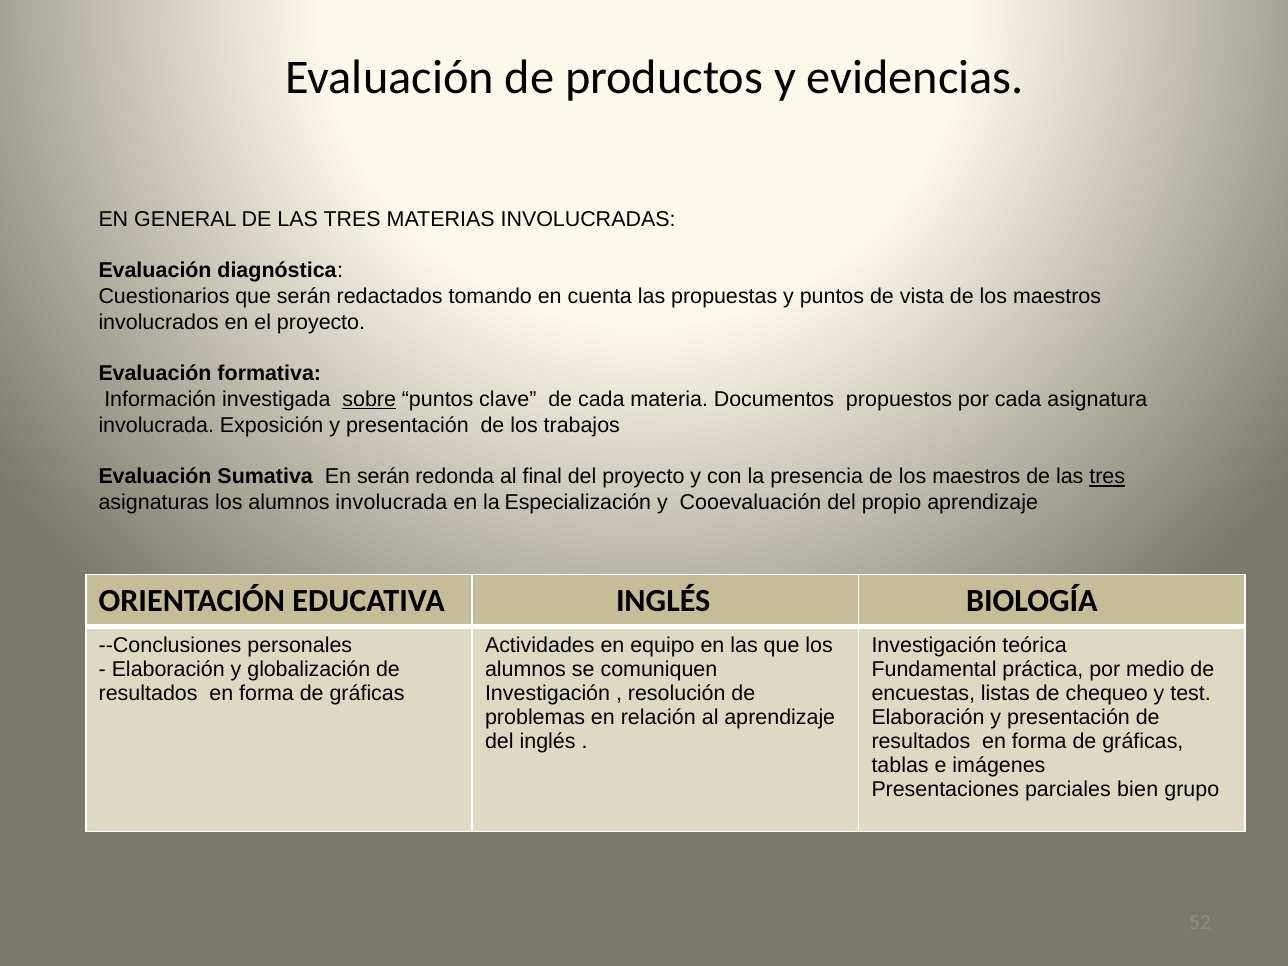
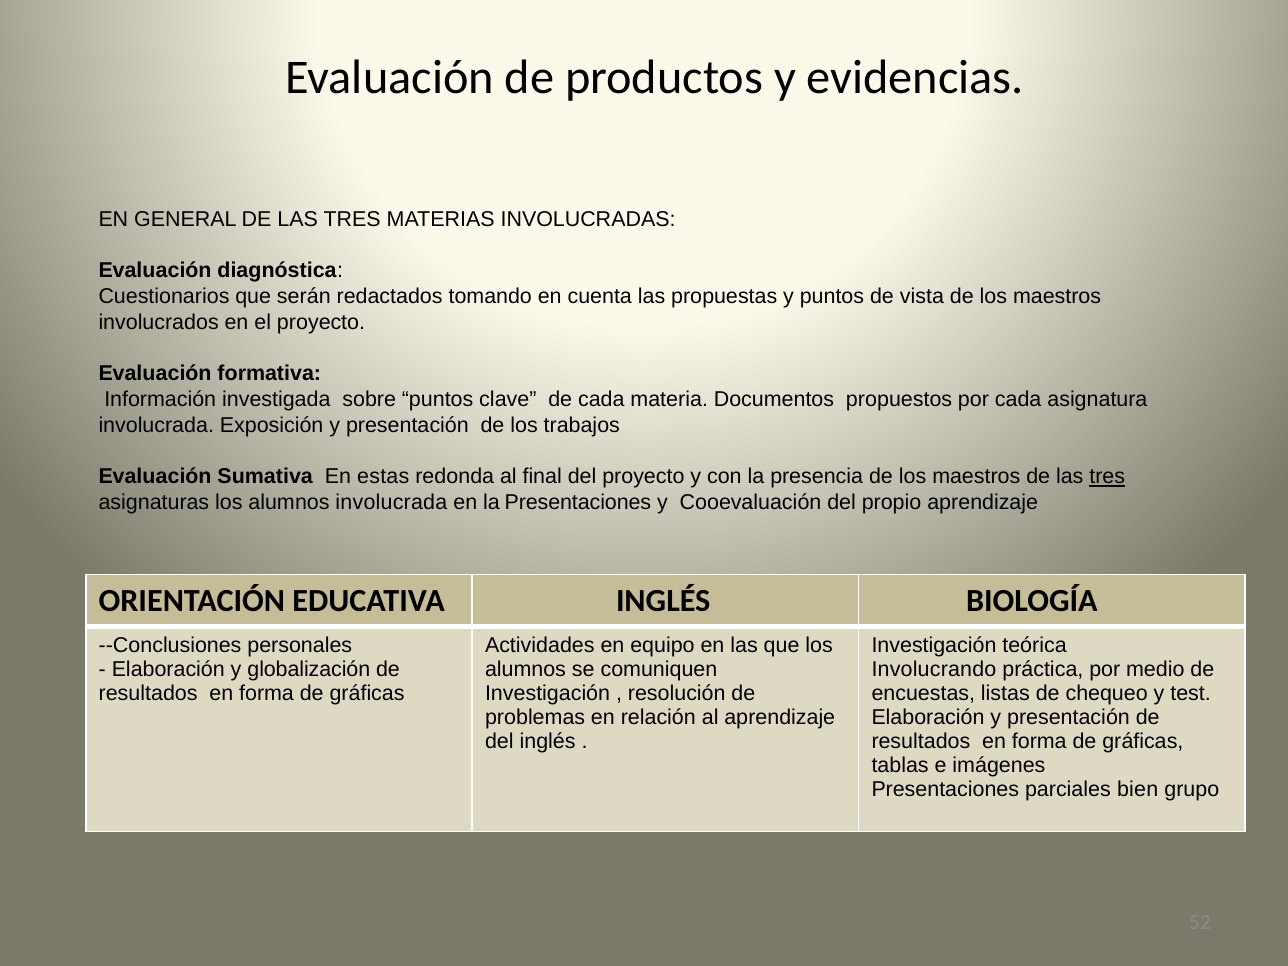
sobre underline: present -> none (369, 400)
En serán: serán -> estas (383, 477)
la Especialización: Especialización -> Presentaciones (578, 503)
Fundamental: Fundamental -> Involucrando (934, 669)
